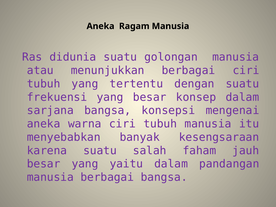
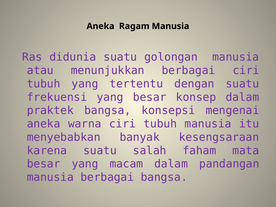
sarjana: sarjana -> praktek (50, 111)
jauh: jauh -> mata (246, 151)
yaitu: yaitu -> macam (126, 164)
